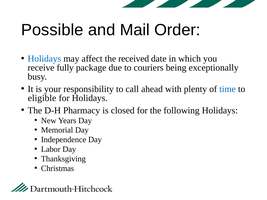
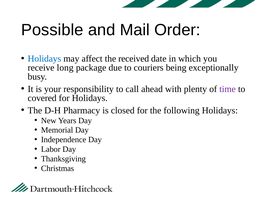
fully: fully -> long (65, 68)
time colour: blue -> purple (228, 89)
eligible: eligible -> covered (42, 98)
